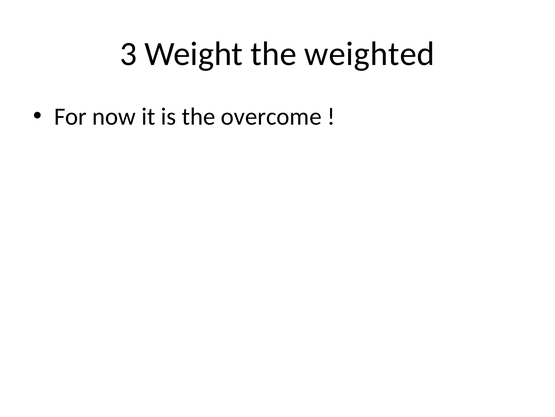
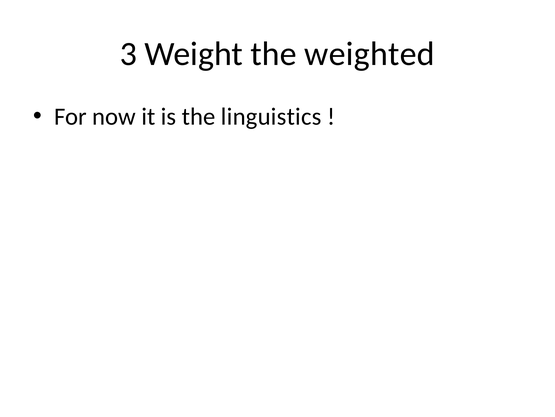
overcome: overcome -> linguistics (271, 116)
